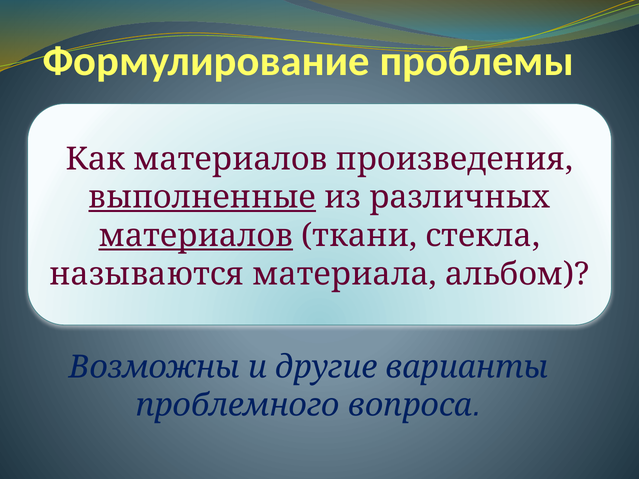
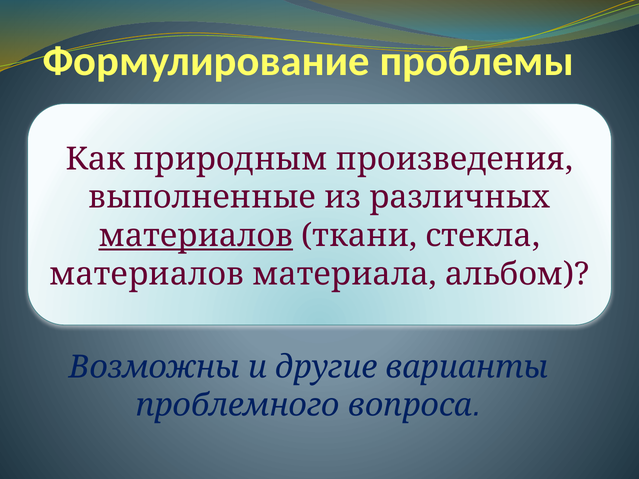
Как материалов: материалов -> природным (231, 159)
выполненные underline: present -> none (202, 198)
называются: называются -> материалов (147, 274)
